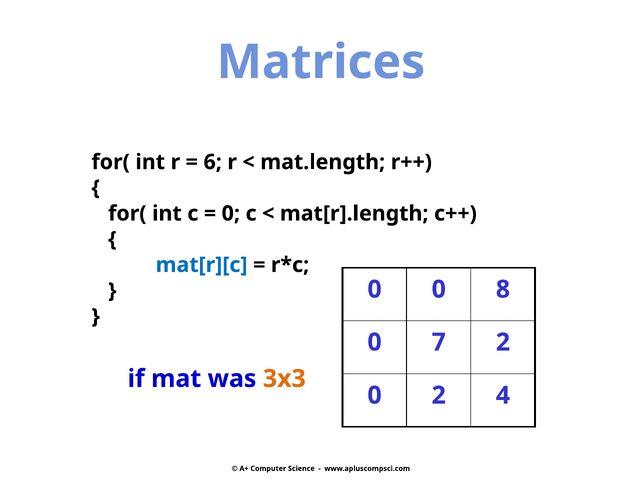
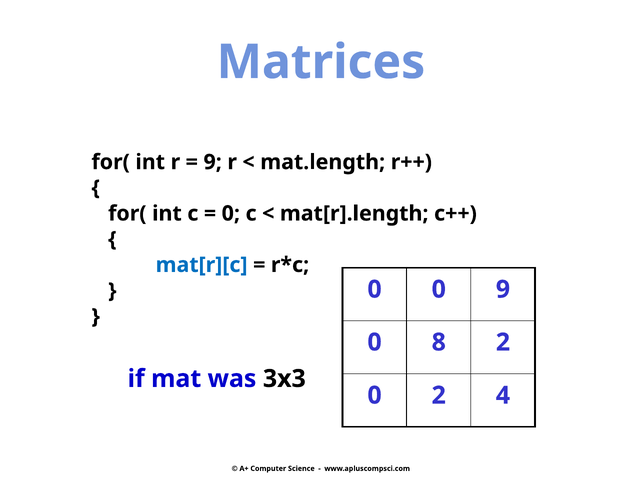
6: 6 -> 9 (213, 162)
0 8: 8 -> 9 (503, 289)
7: 7 -> 8 (439, 342)
3x3 colour: orange -> black (284, 378)
